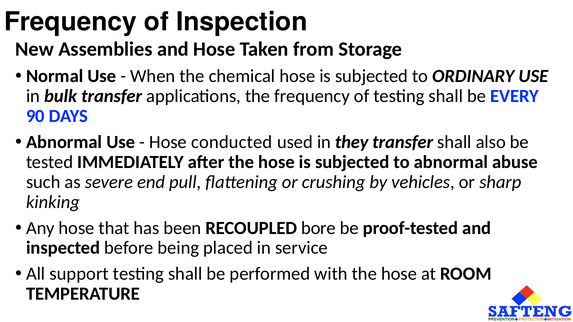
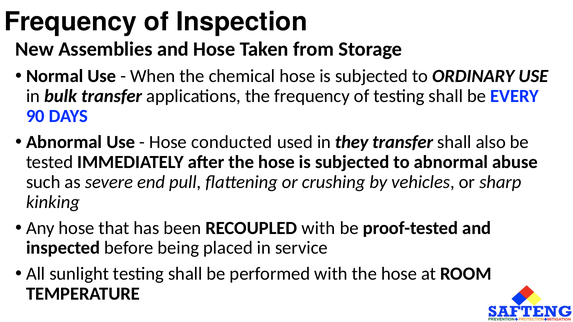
RECOUPLED bore: bore -> with (318, 228)
support: support -> sunlight (79, 274)
